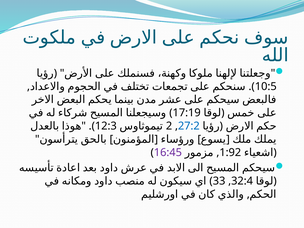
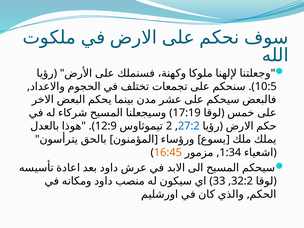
12:3: 12:3 -> 12:9 (106, 126)
16:45 colour: purple -> orange (168, 152)
1:92: 1:92 -> 1:34 (230, 152)
32:4: 32:4 -> 32:2 (242, 181)
